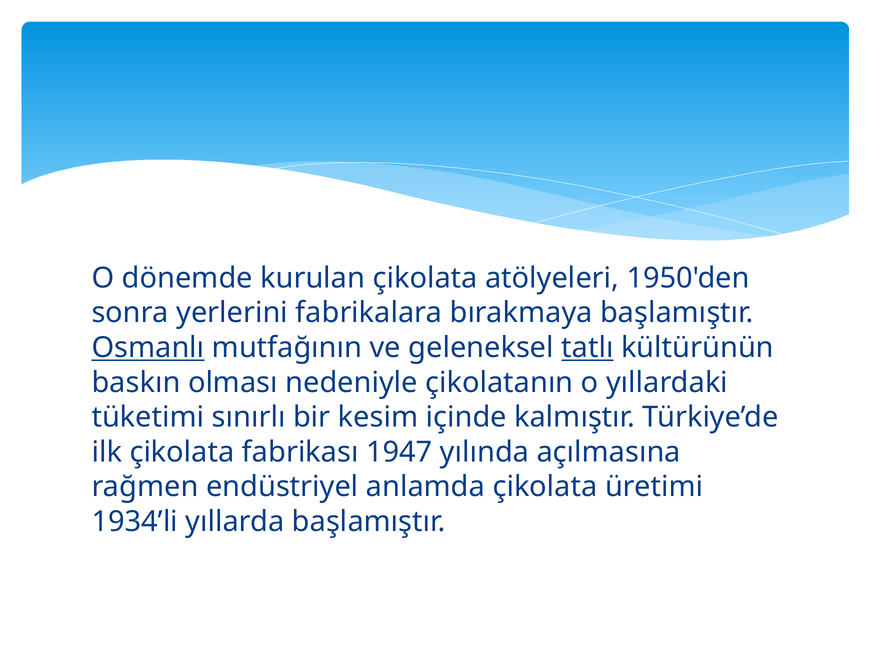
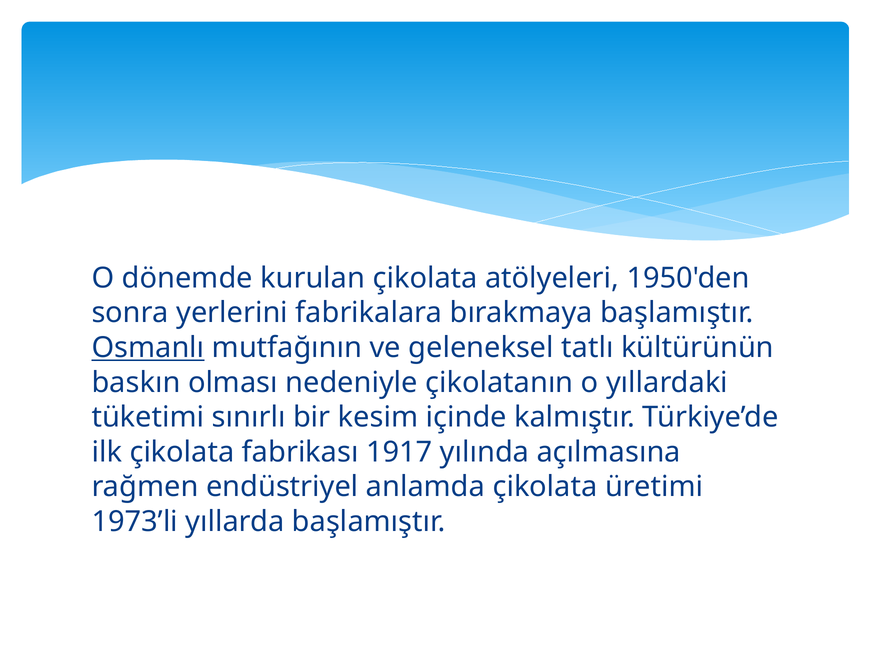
tatlı underline: present -> none (587, 348)
1947: 1947 -> 1917 (399, 452)
1934’li: 1934’li -> 1973’li (135, 522)
